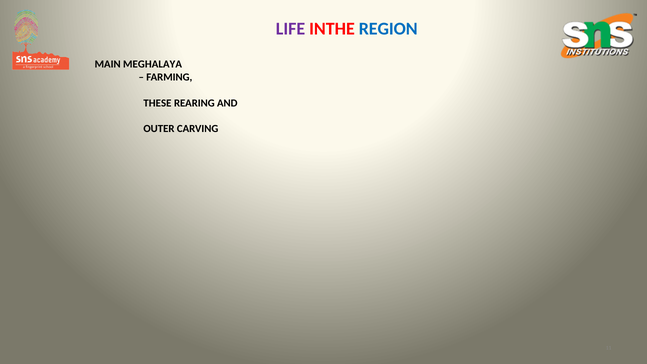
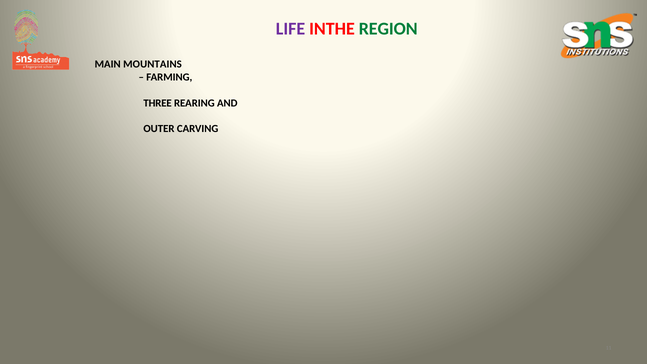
REGION colour: blue -> green (388, 29)
MEGHALAYA: MEGHALAYA -> MOUNTAINS (153, 64)
THESE: THESE -> THREE (158, 103)
